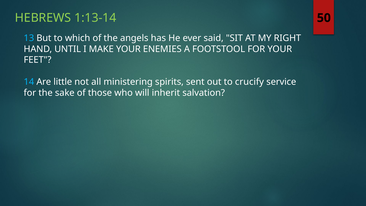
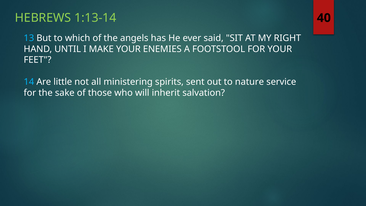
50: 50 -> 40 (324, 18)
crucify: crucify -> nature (249, 82)
